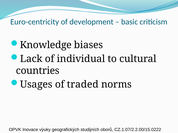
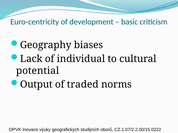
Knowledge: Knowledge -> Geography (46, 45)
countries: countries -> potential (38, 71)
Usages: Usages -> Output (36, 85)
